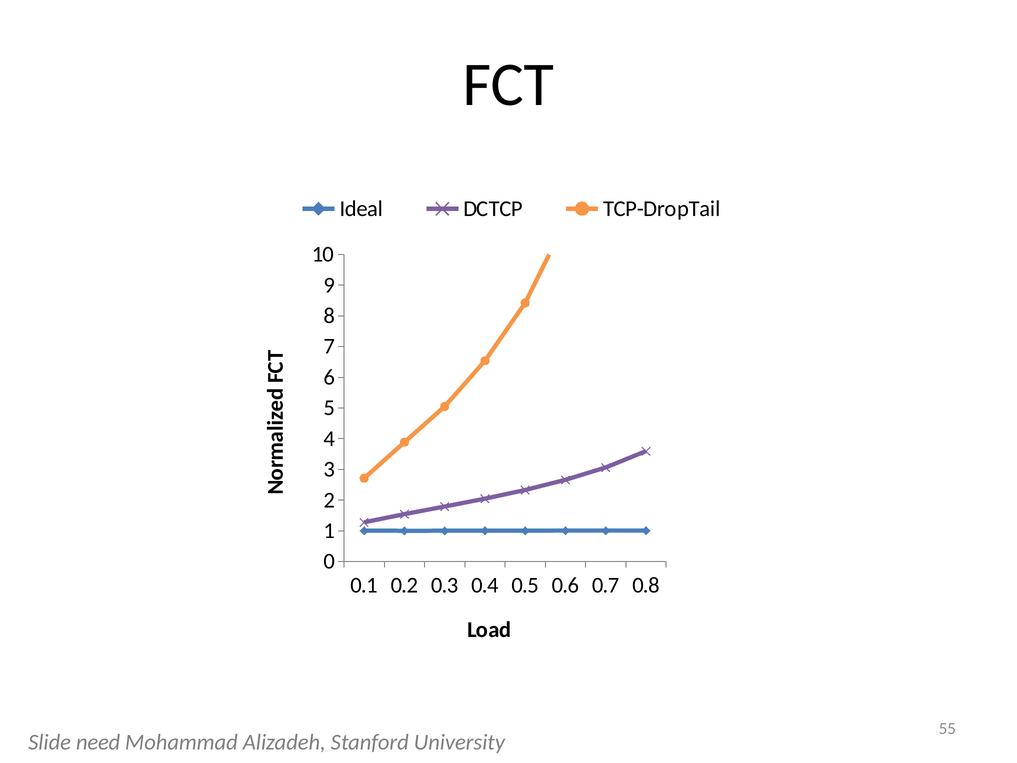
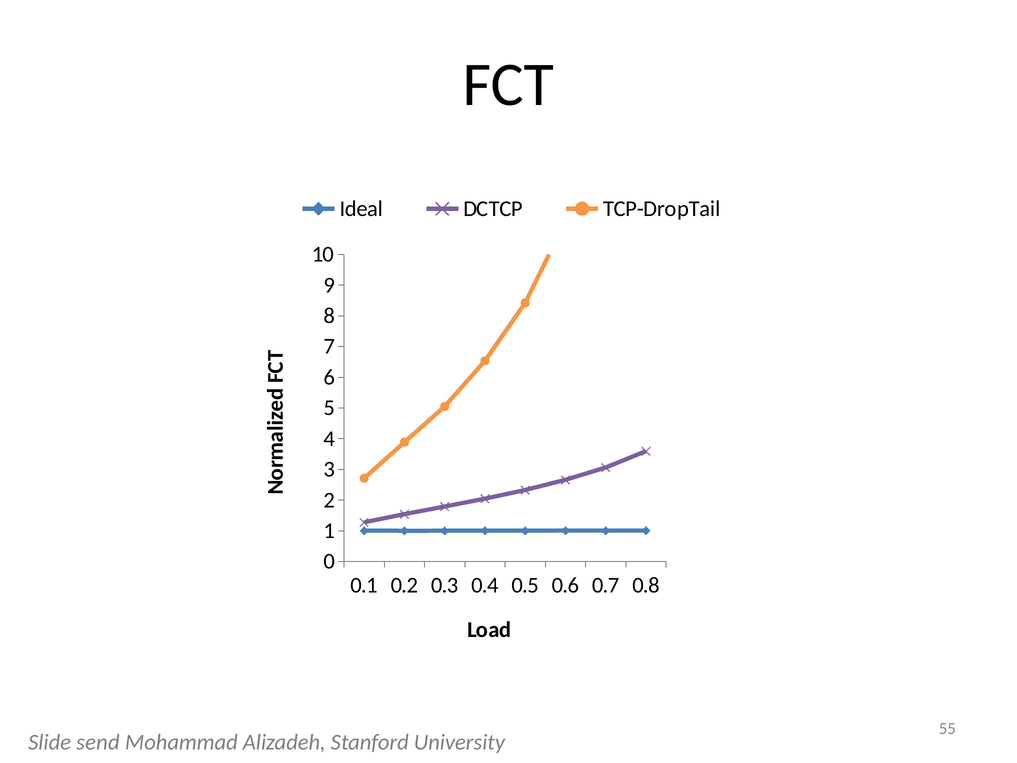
need: need -> send (98, 742)
